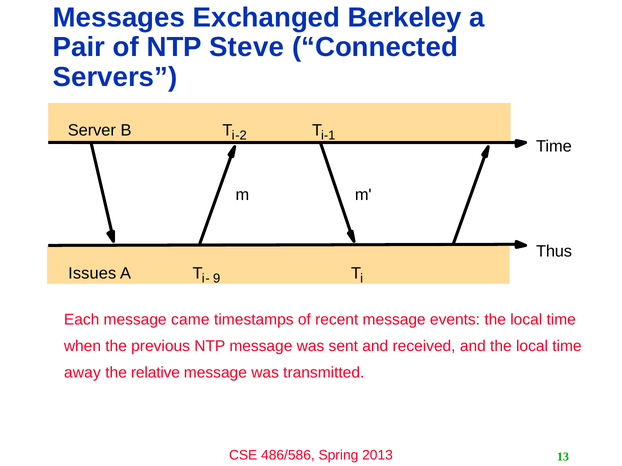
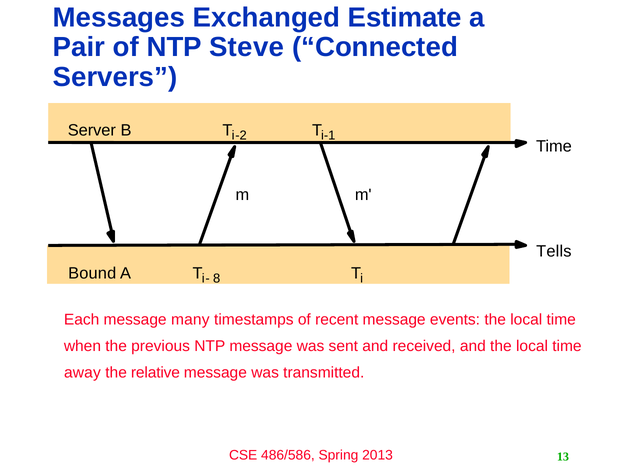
Berkeley: Berkeley -> Estimate (405, 17)
Thus: Thus -> Tells (554, 252)
Issues: Issues -> Bound (92, 274)
9: 9 -> 8 (217, 279)
came: came -> many (190, 320)
